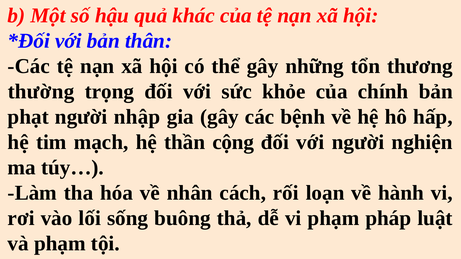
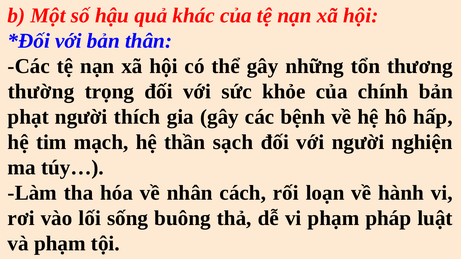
nhập: nhập -> thích (137, 117)
cộng: cộng -> sạch (233, 142)
